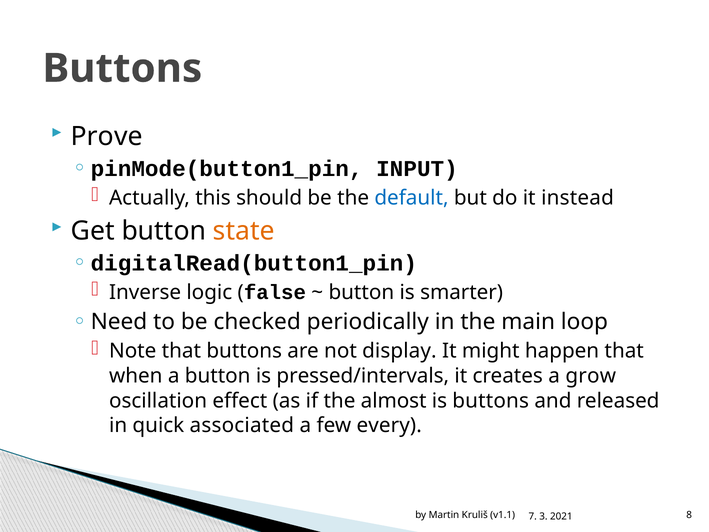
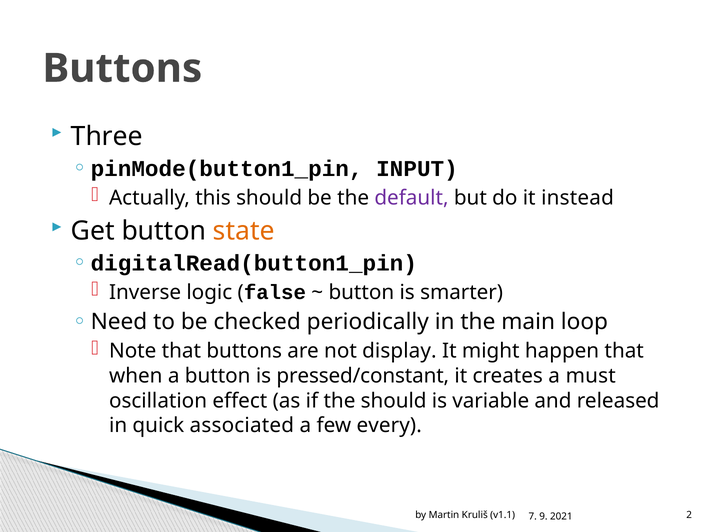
Prove: Prove -> Three (107, 136)
default colour: blue -> purple (411, 198)
pressed/intervals: pressed/intervals -> pressed/constant (363, 376)
grow: grow -> must (591, 376)
the almost: almost -> should (394, 401)
is buttons: buttons -> variable (491, 401)
8: 8 -> 2 (689, 515)
3: 3 -> 9 (543, 516)
